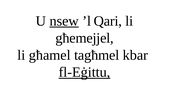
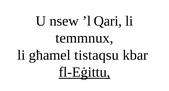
nsew underline: present -> none (64, 21)
għemejjel: għemejjel -> temmnux (84, 38)
tagħmel: tagħmel -> tistaqsu (97, 55)
